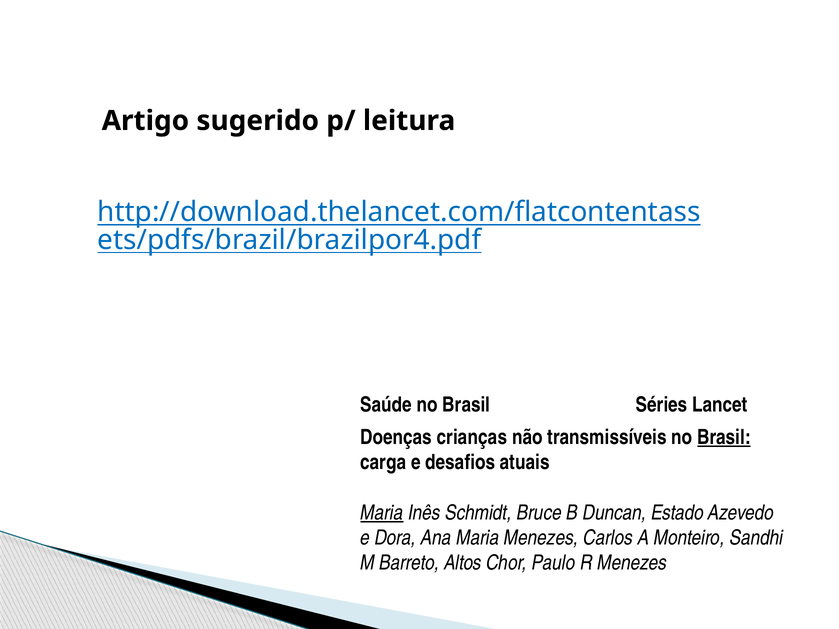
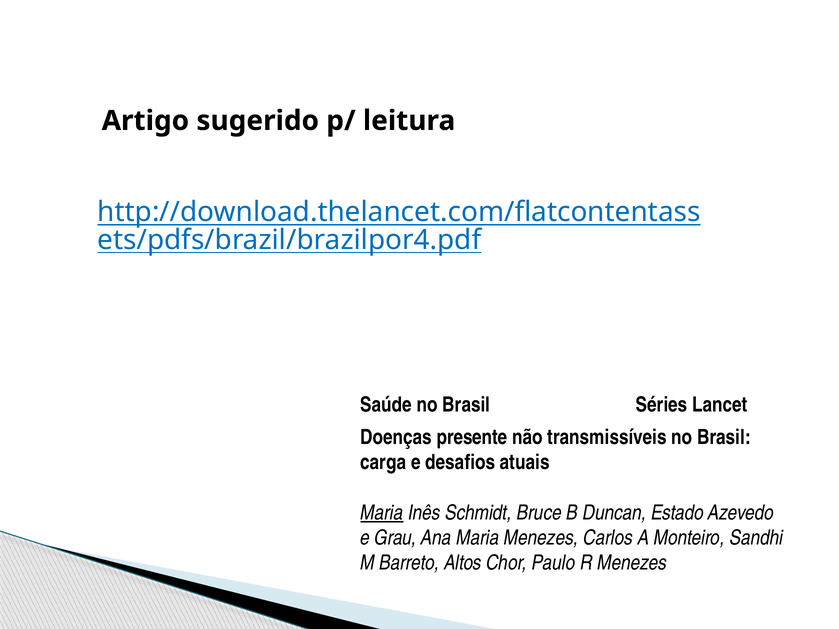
crianças: crianças -> presente (472, 437)
Brasil underline: present -> none (724, 437)
Dora: Dora -> Grau (395, 538)
